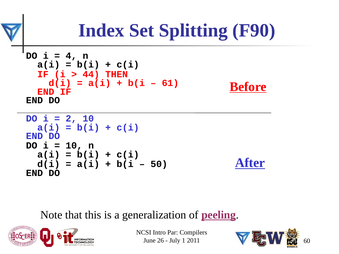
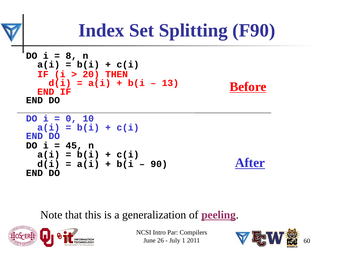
4: 4 -> 8 (71, 56)
44: 44 -> 20 (91, 74)
61: 61 -> 13 (170, 83)
2: 2 -> 0 (71, 119)
10: 10 -> 45 (74, 146)
50: 50 -> 90 (159, 164)
